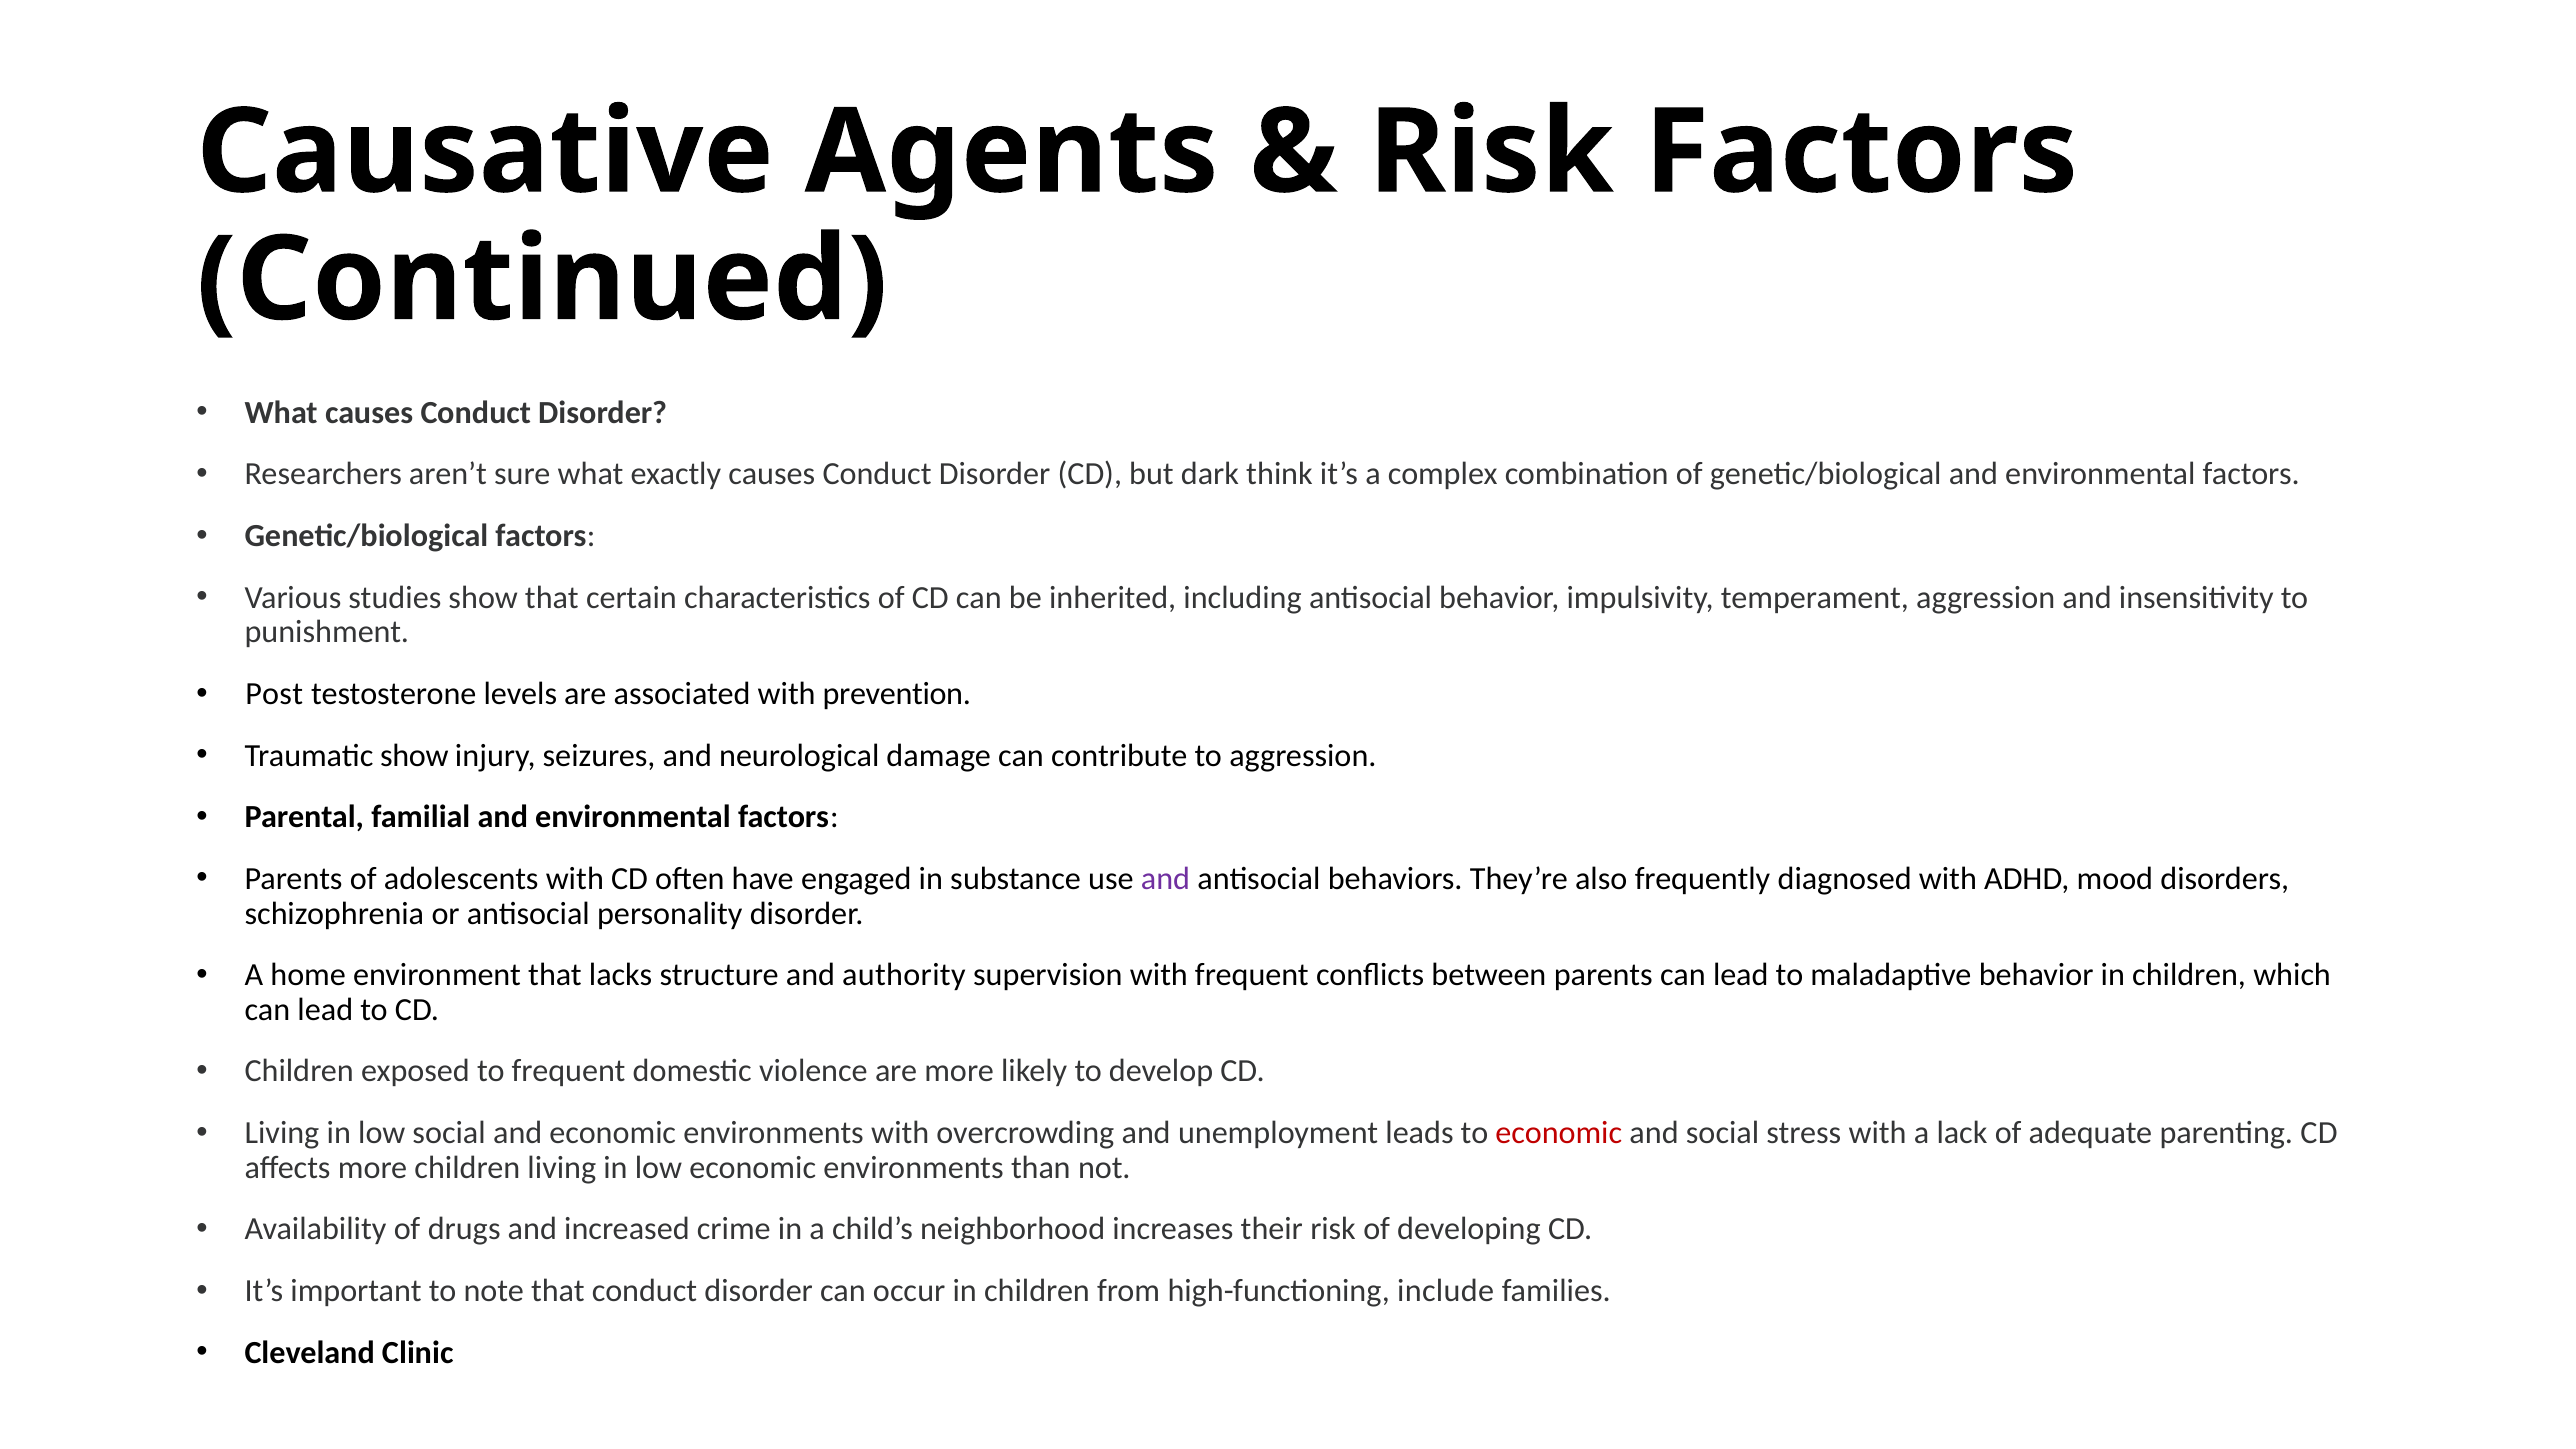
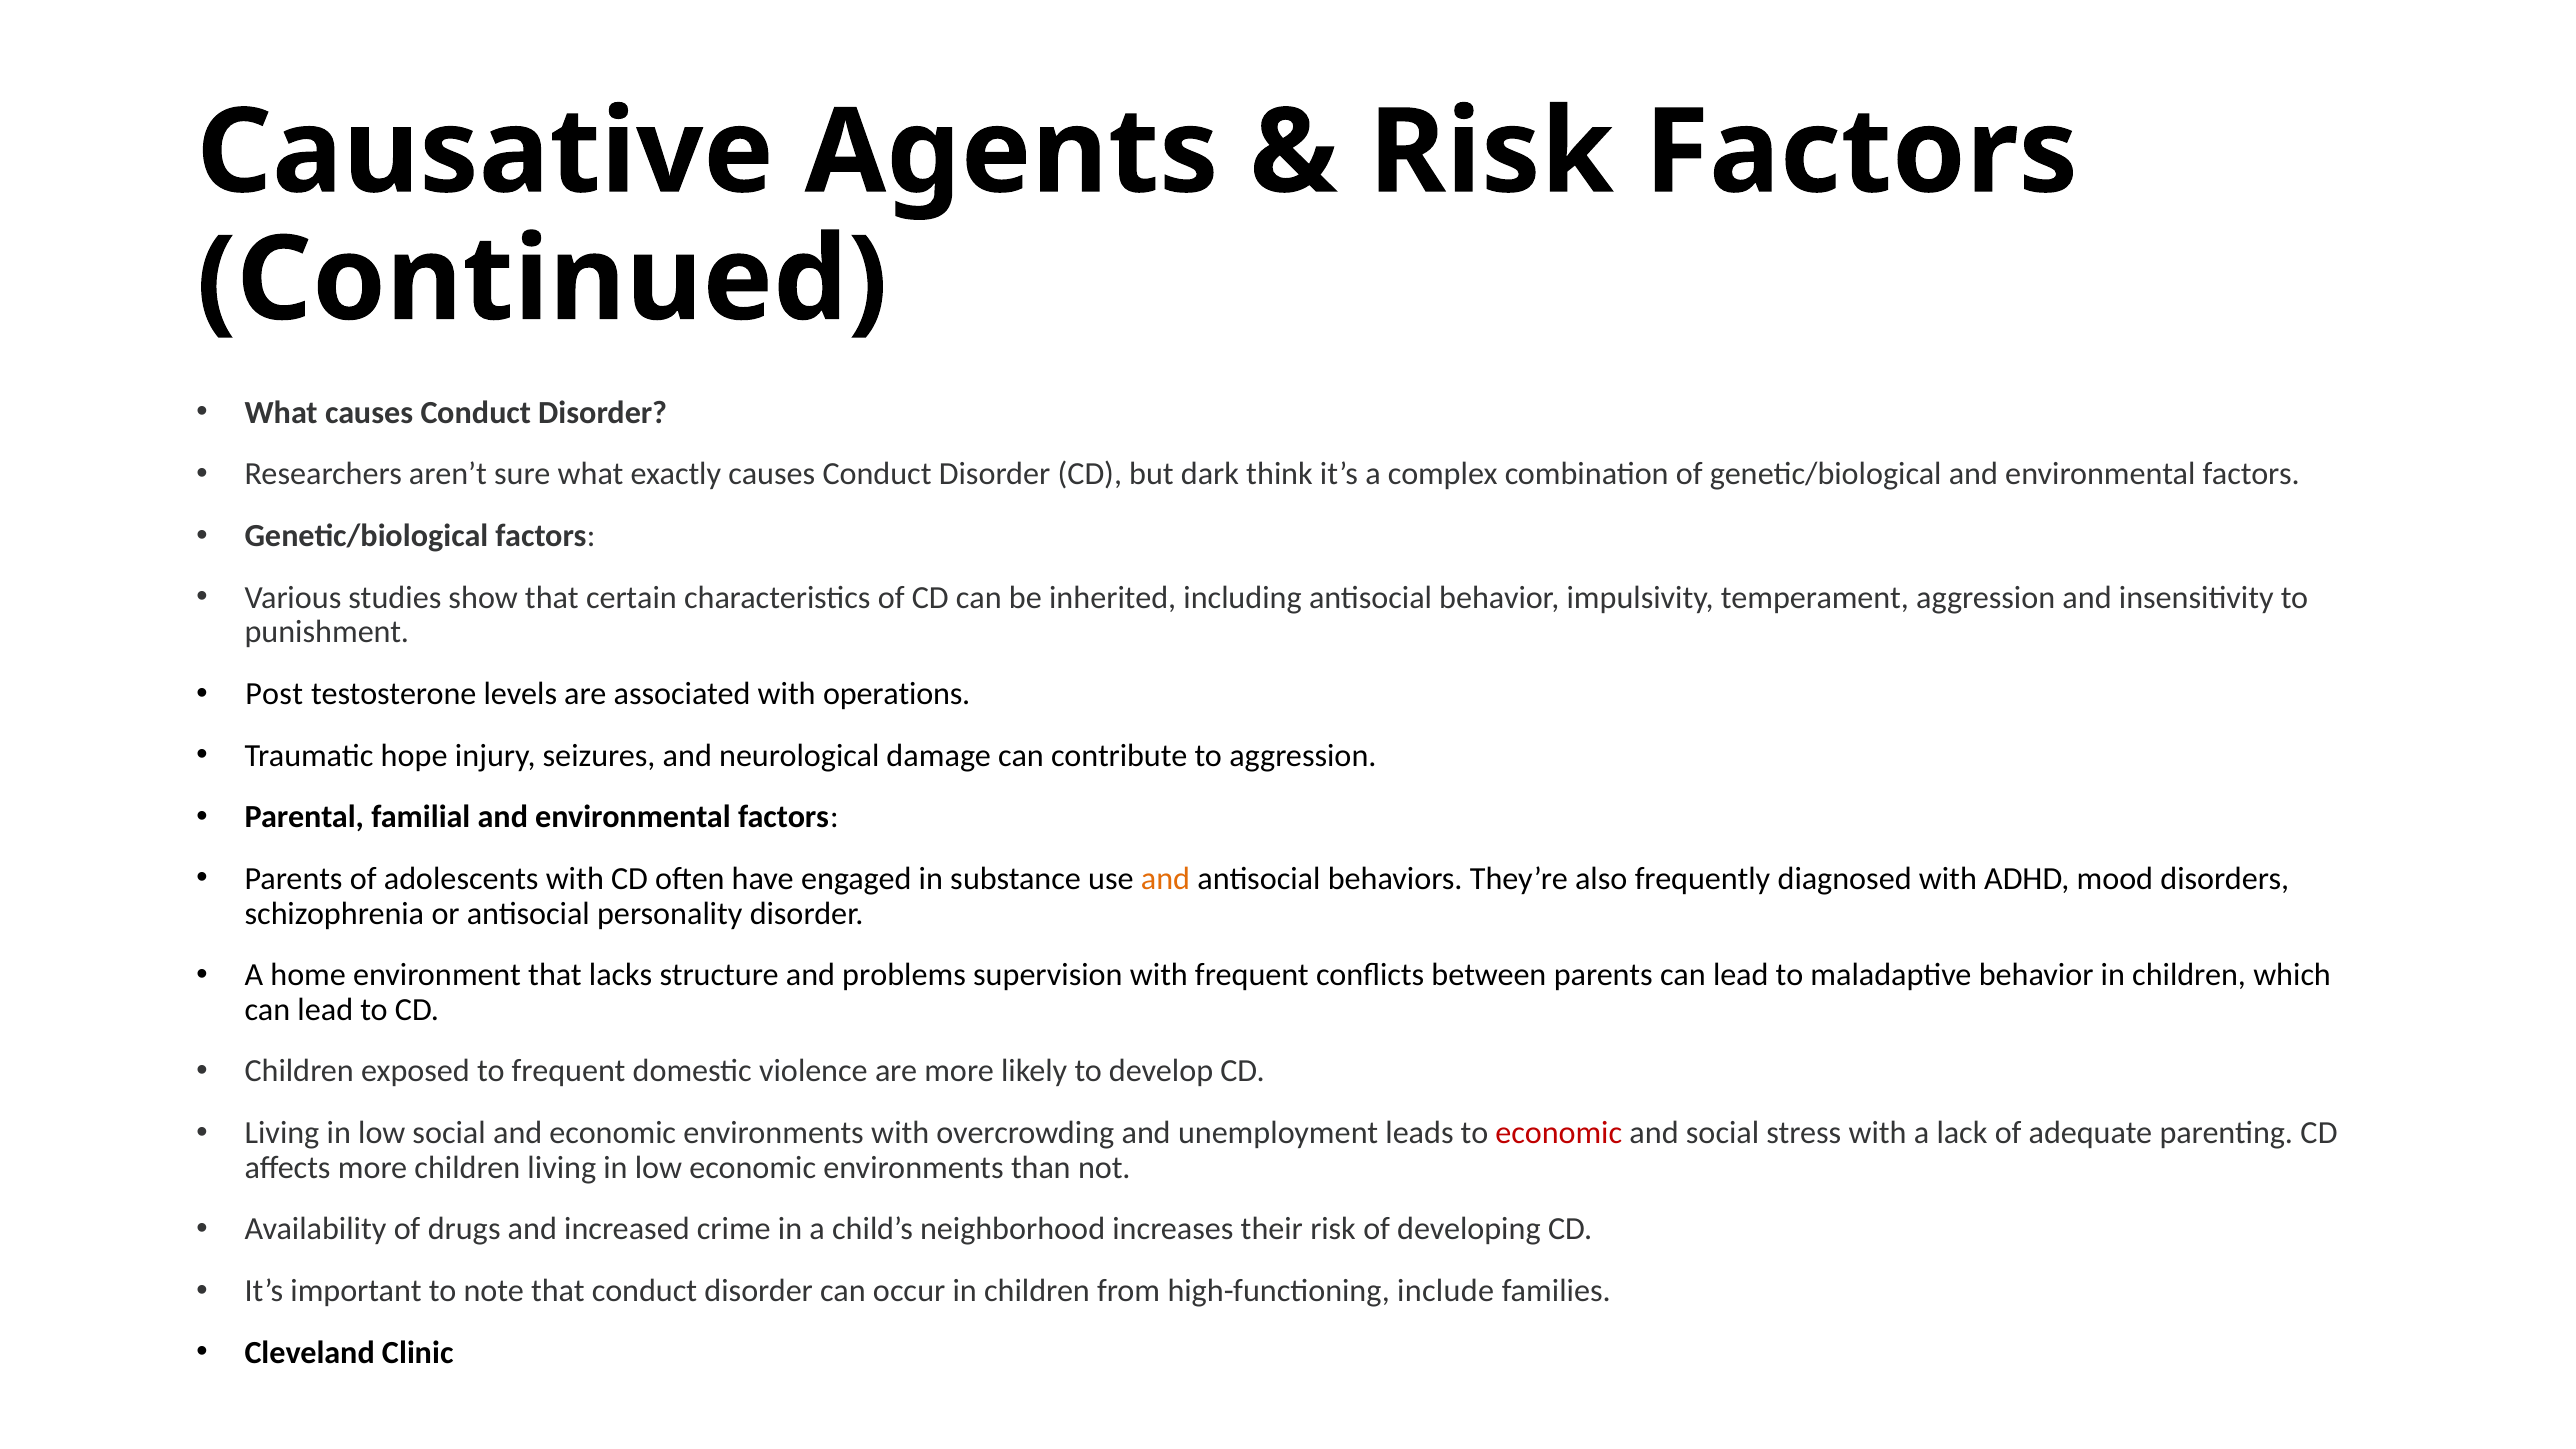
prevention: prevention -> operations (897, 694)
Traumatic show: show -> hope (414, 755)
and colour: purple -> orange (1165, 879)
authority: authority -> problems (904, 975)
